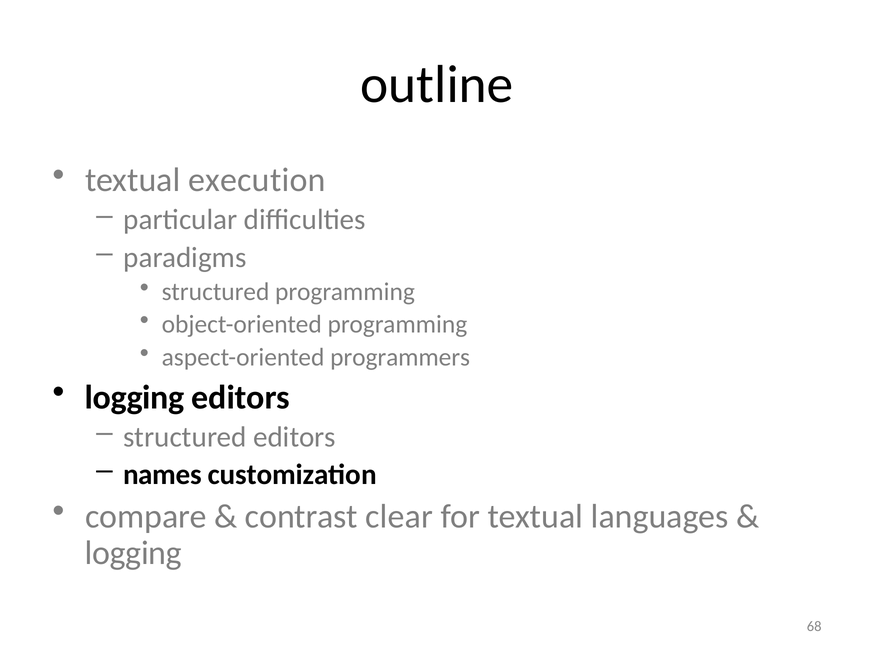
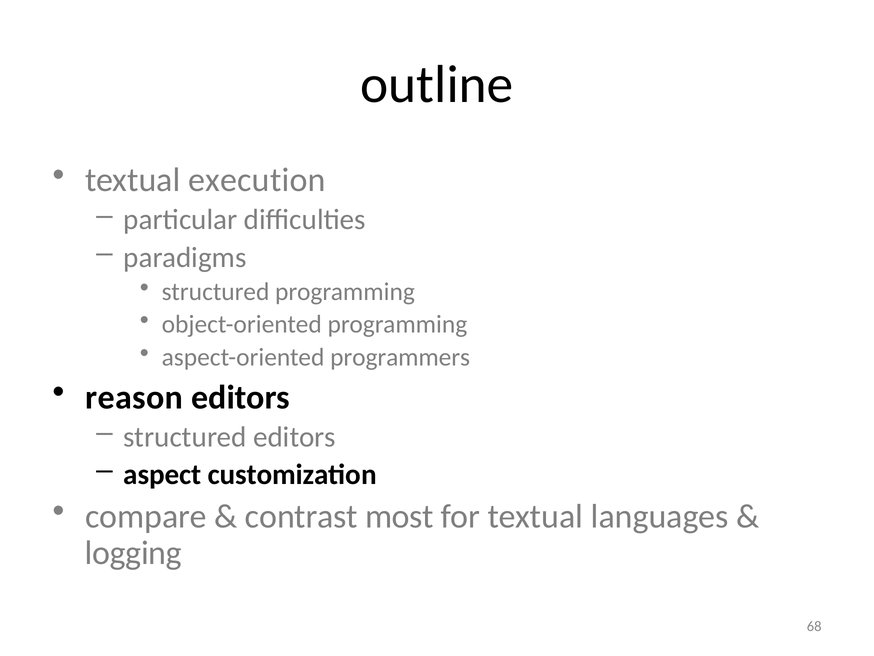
logging: logging -> reason (134, 397)
names: names -> aspect (162, 474)
clear: clear -> most (399, 516)
